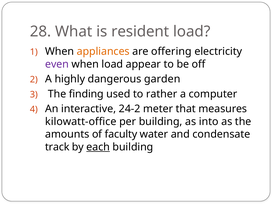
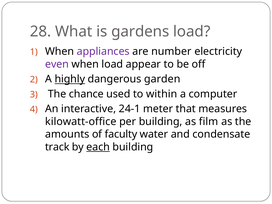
resident: resident -> gardens (140, 31)
appliances colour: orange -> purple (103, 51)
offering: offering -> number (171, 51)
highly underline: none -> present (70, 79)
finding: finding -> chance (86, 94)
rather: rather -> within (162, 94)
24-2: 24-2 -> 24-1 (130, 109)
into: into -> film (209, 122)
